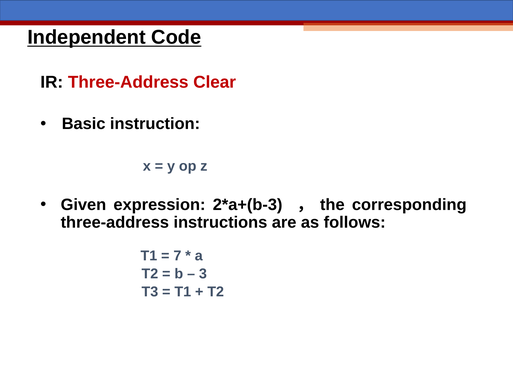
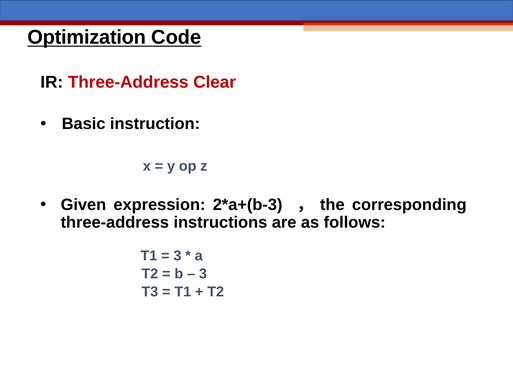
Independent: Independent -> Optimization (87, 37)
7: 7 -> 3 (177, 256)
